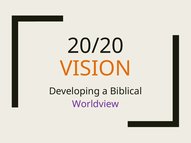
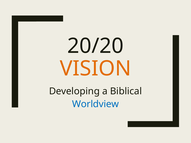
Worldview colour: purple -> blue (96, 104)
